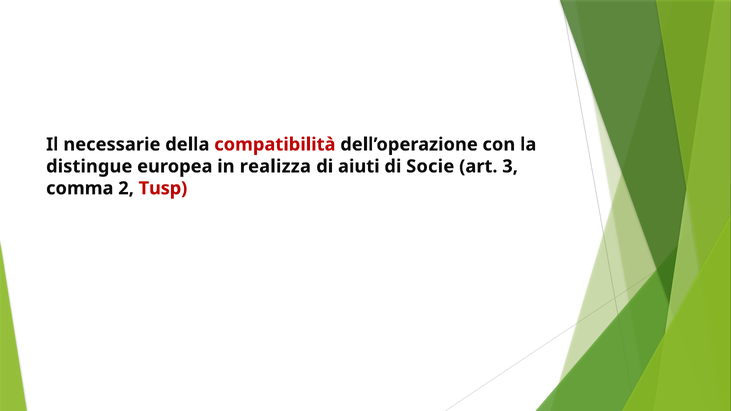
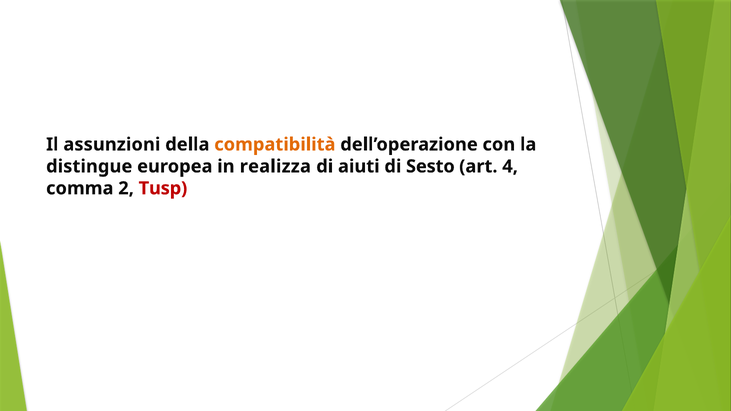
necessarie: necessarie -> assunzioni (112, 145)
compatibilità colour: red -> orange (275, 145)
Socie: Socie -> Sesto (430, 166)
3: 3 -> 4 (510, 166)
